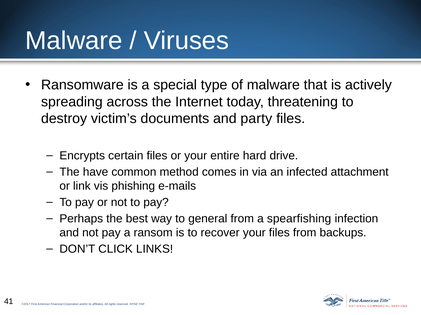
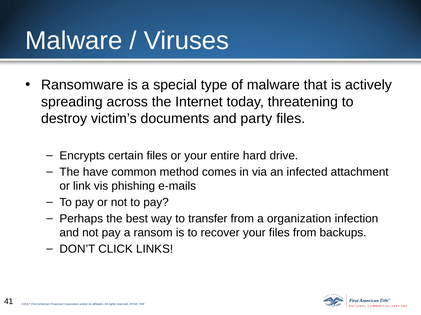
general: general -> transfer (208, 219)
spearfishing: spearfishing -> organization (299, 219)
